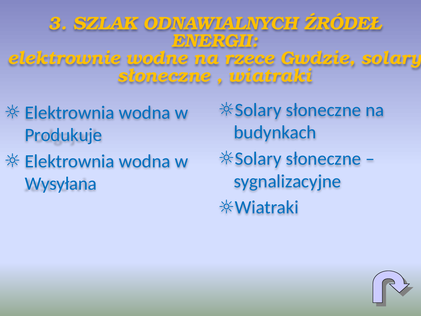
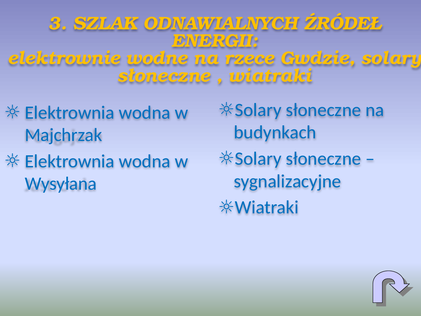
Produkuje: Produkuje -> Majchrzak (63, 135)
